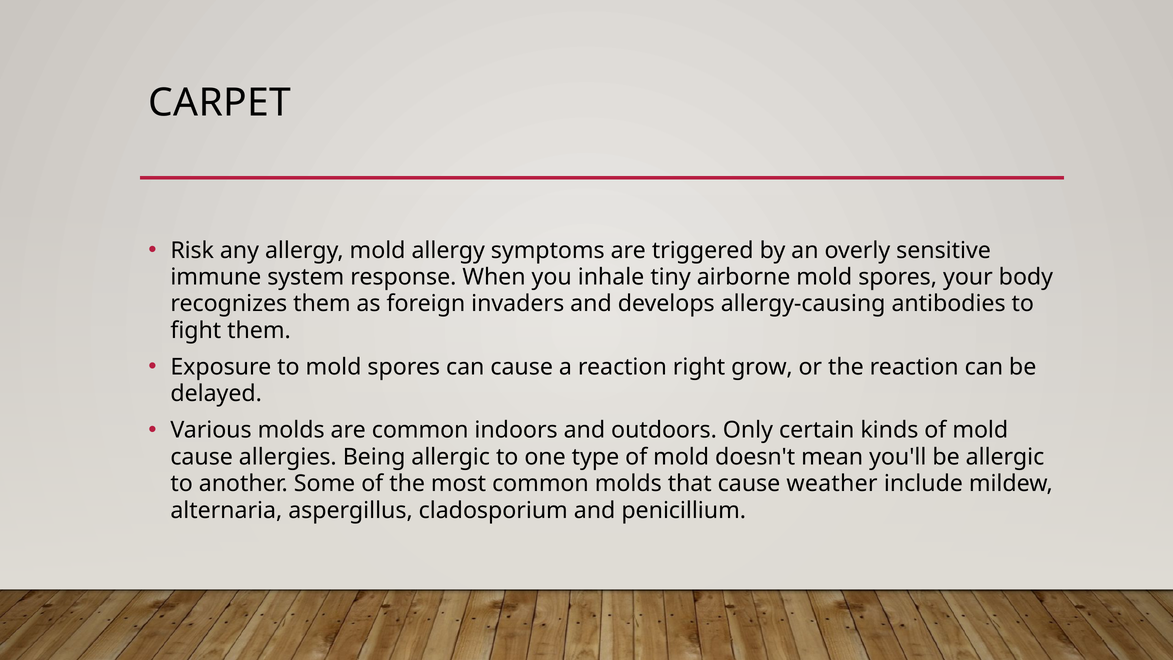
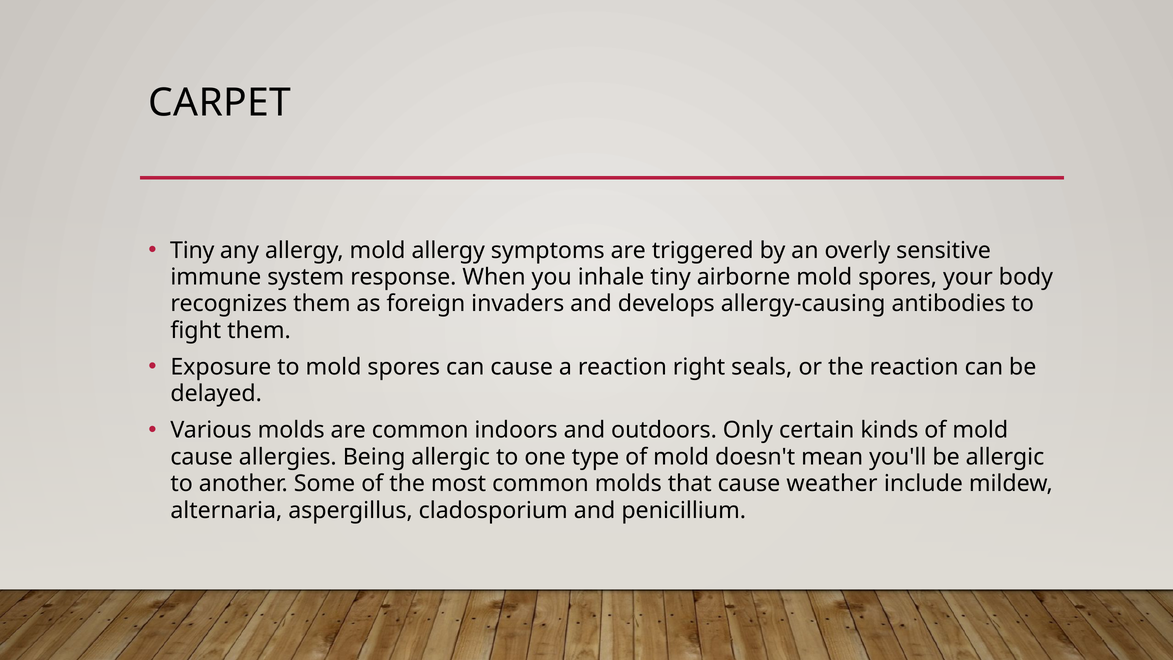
Risk: Risk -> Tiny (192, 250)
grow: grow -> seals (762, 367)
